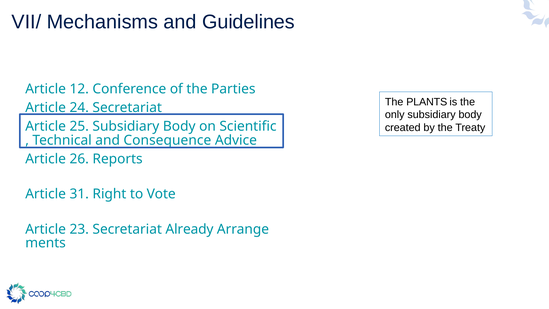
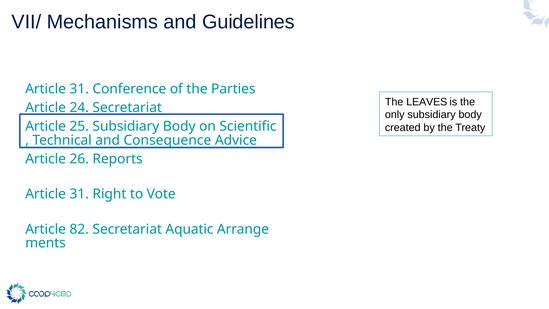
12: 12 -> 31 (79, 89)
PLANTS: PLANTS -> LEAVES (427, 102)
23: 23 -> 82 (79, 229)
Already: Already -> Aquatic (189, 229)
